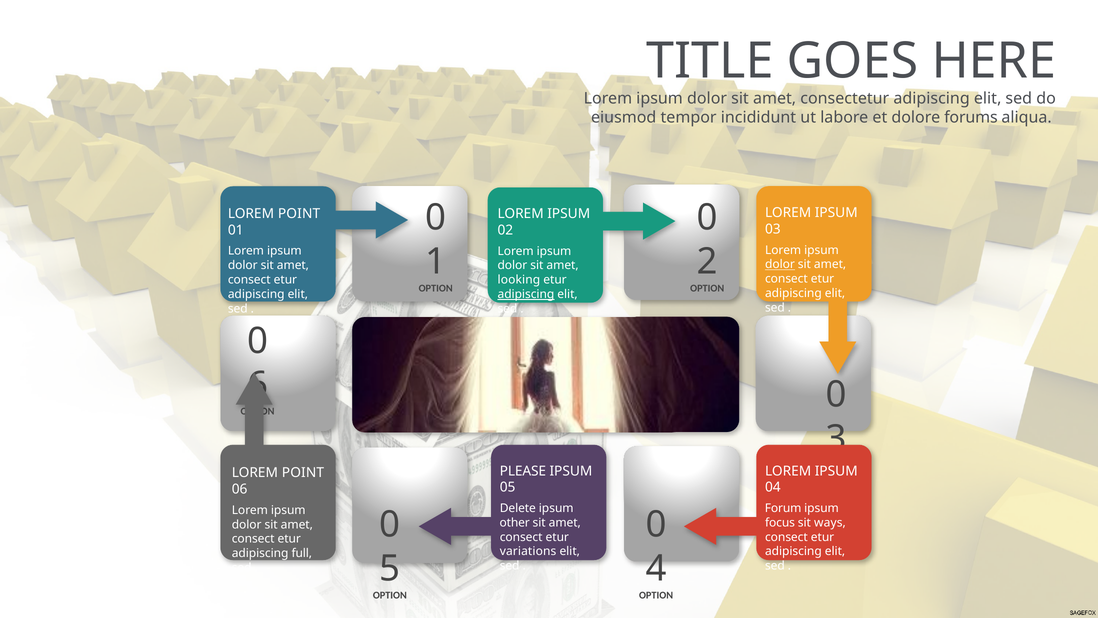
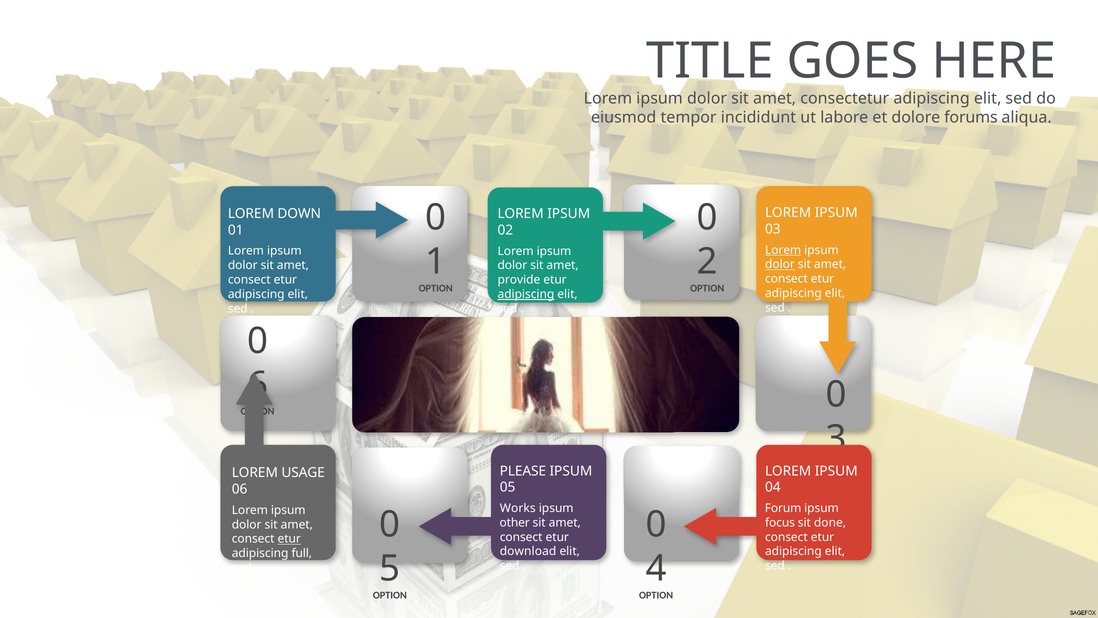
POINT: POINT -> DOWN (299, 214)
Lorem underline: none -> present (783, 250)
looking: looking -> provide (519, 280)
POINT: POINT -> USAGE (303, 473)
Delete: Delete -> Works (518, 508)
ways: ways -> done (830, 522)
etur underline: none -> present (289, 539)
variations: variations -> download (528, 551)
